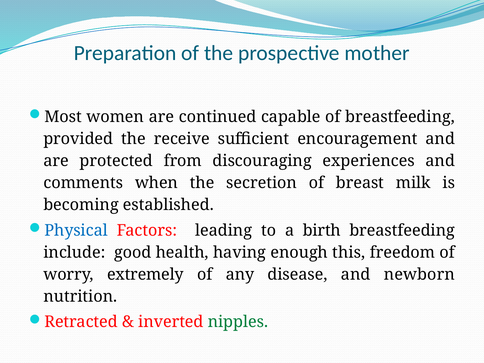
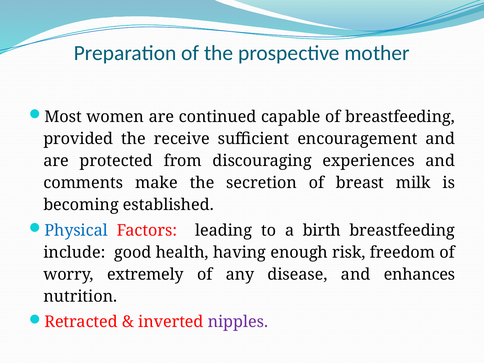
when: when -> make (156, 183)
this: this -> risk (349, 252)
newborn: newborn -> enhances (419, 274)
nipples colour: green -> purple (238, 322)
